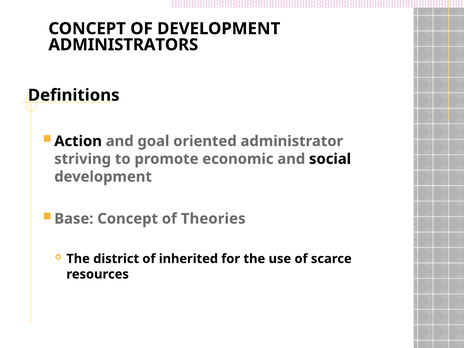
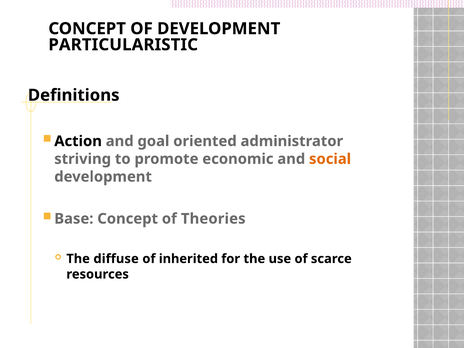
ADMINISTRATORS: ADMINISTRATORS -> PARTICULARISTIC (123, 45)
social colour: black -> orange (330, 159)
district: district -> diffuse (116, 259)
